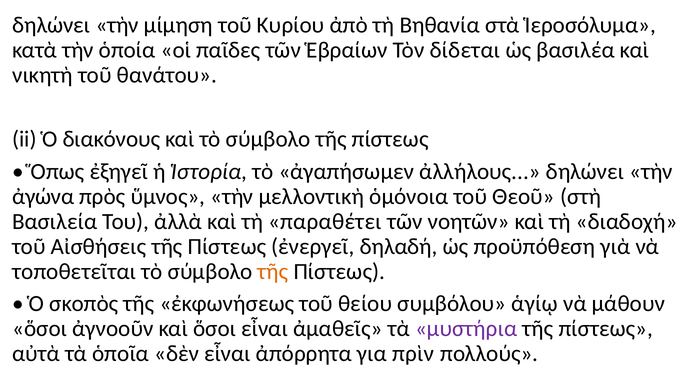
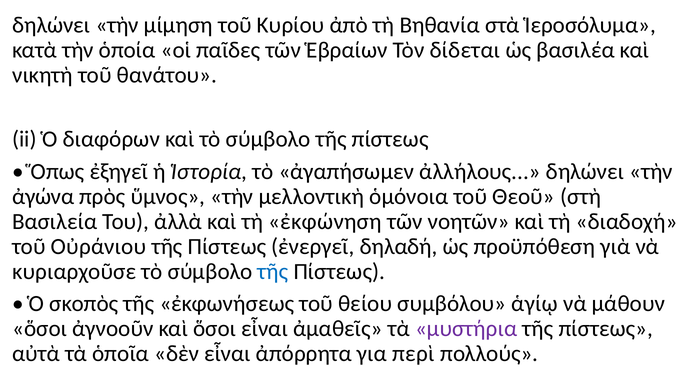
διακόνους: διακόνους -> διαφόρων (111, 139)
παραθέτει: παραθέτει -> ἐκφώνηση (325, 222)
Αἰσθήσεις: Αἰσθήσεις -> Οὐράνιου (99, 247)
τοποθετεῖται: τοποθετεῖται -> κυριαρχοῦσε (74, 272)
τῆς colour: orange -> blue (273, 272)
πρὶν: πρὶν -> περὶ (413, 354)
